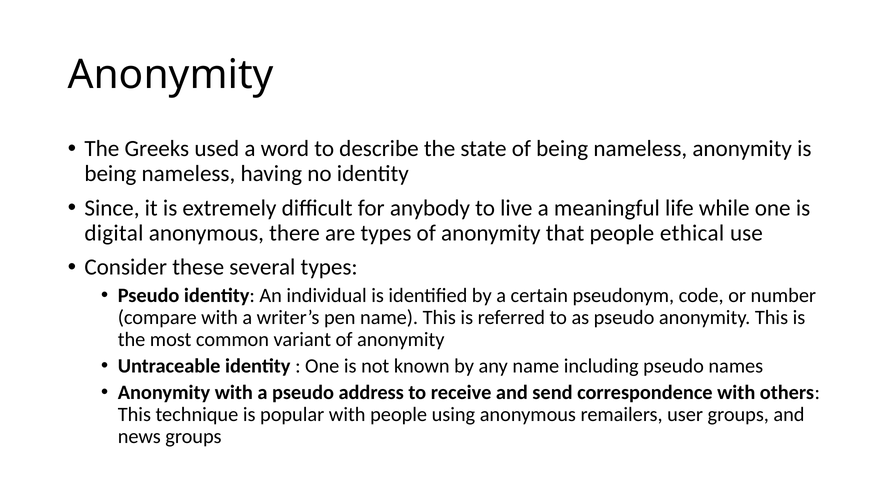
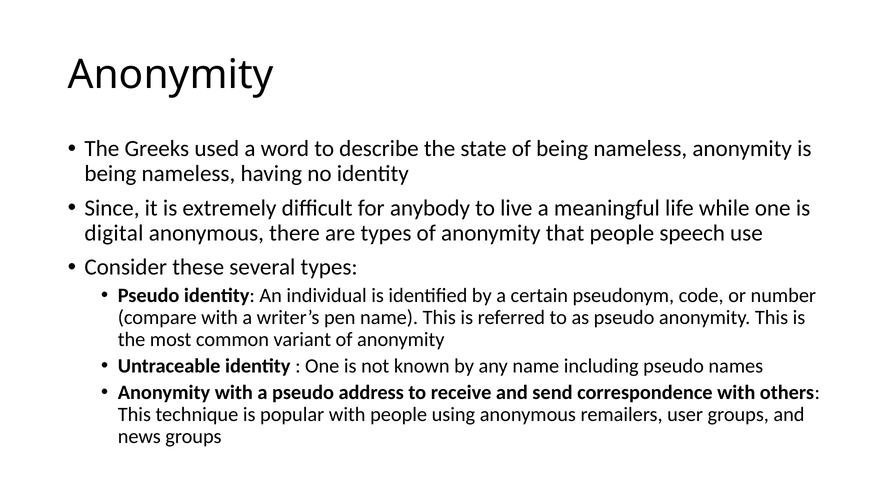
ethical: ethical -> speech (692, 233)
